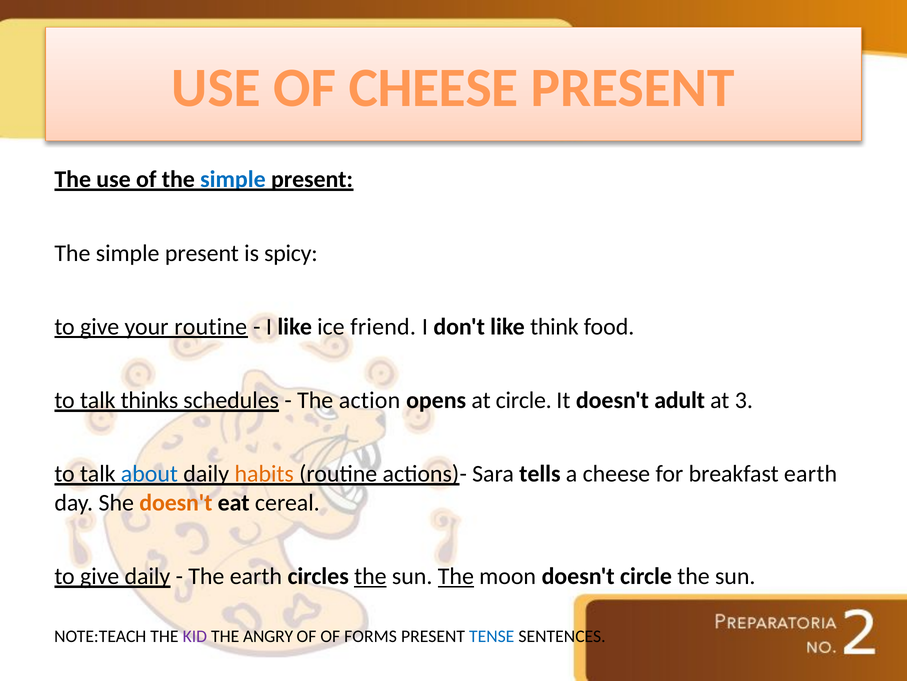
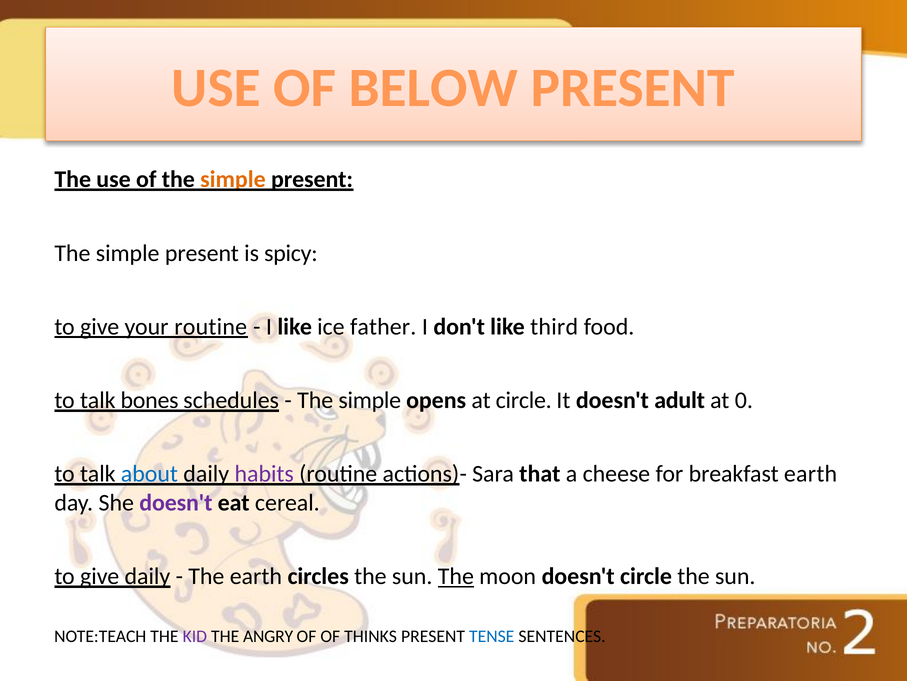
OF CHEESE: CHEESE -> BELOW (433, 88)
simple colour: blue -> orange (233, 179)
friend: friend -> father (383, 326)
think: think -> third (554, 326)
thinks: thinks -> bones (150, 400)
action: action -> simple (370, 400)
3: 3 -> 0 (744, 400)
habits colour: orange -> purple (264, 474)
tells: tells -> that (540, 474)
doesn't colour: orange -> purple (176, 502)
the underline: present -> none (370, 576)
FORMS: FORMS -> THINKS (371, 636)
